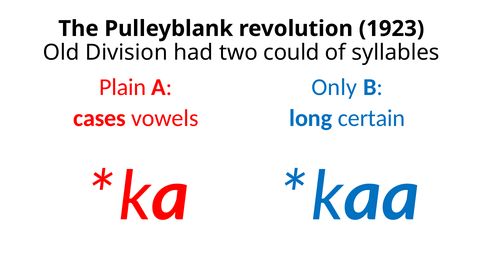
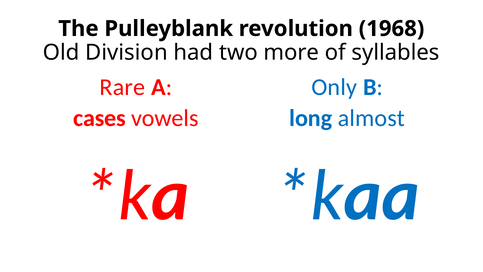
1923: 1923 -> 1968 (392, 29)
could: could -> more (291, 53)
Plain: Plain -> Rare (122, 87)
certain: certain -> almost (371, 118)
